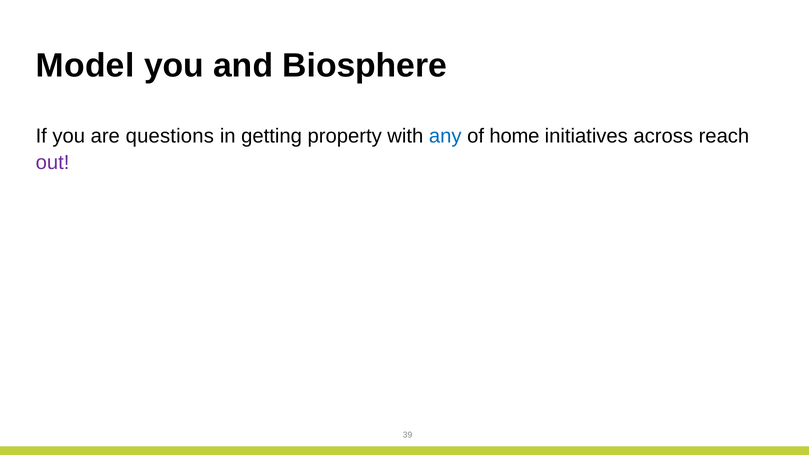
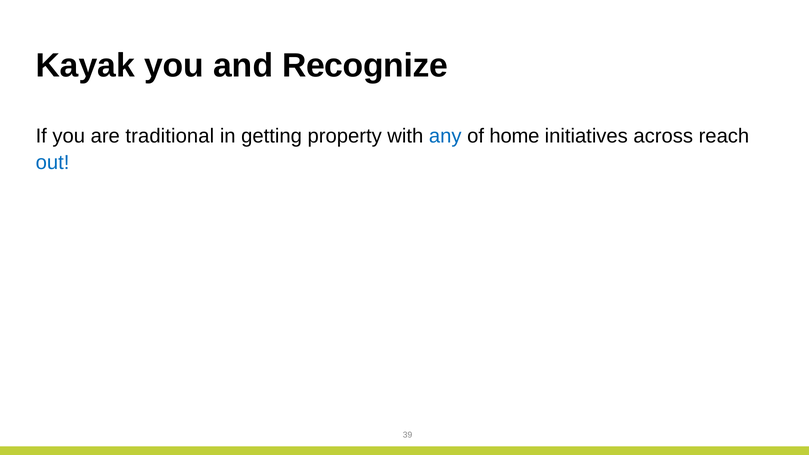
Model: Model -> Kayak (85, 65)
Biosphere: Biosphere -> Recognize (365, 65)
questions: questions -> traditional (170, 136)
out colour: purple -> blue (53, 163)
